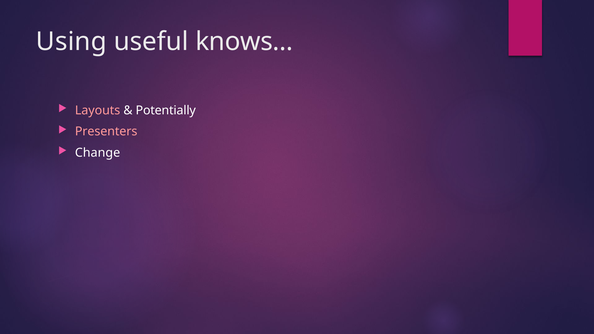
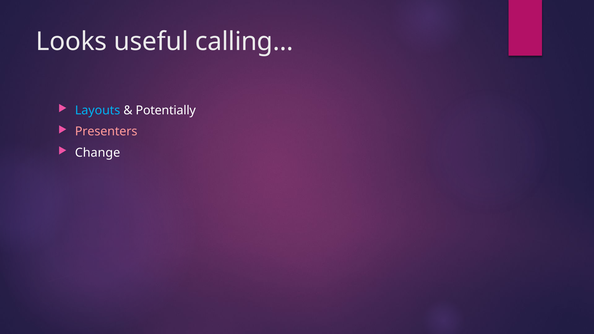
Using: Using -> Looks (72, 42)
knows…: knows… -> calling… (244, 42)
Layouts colour: pink -> light blue (98, 111)
